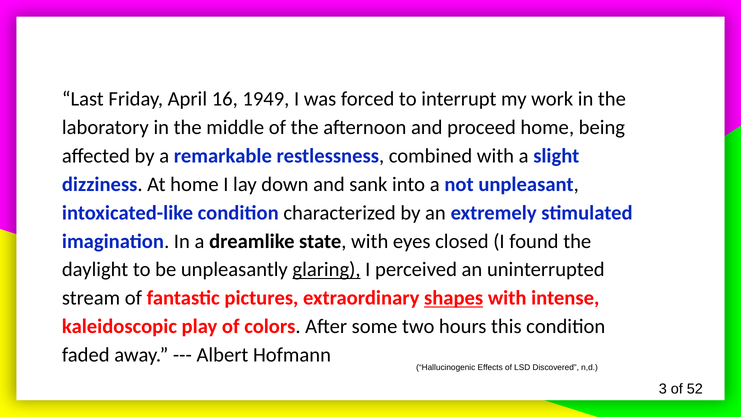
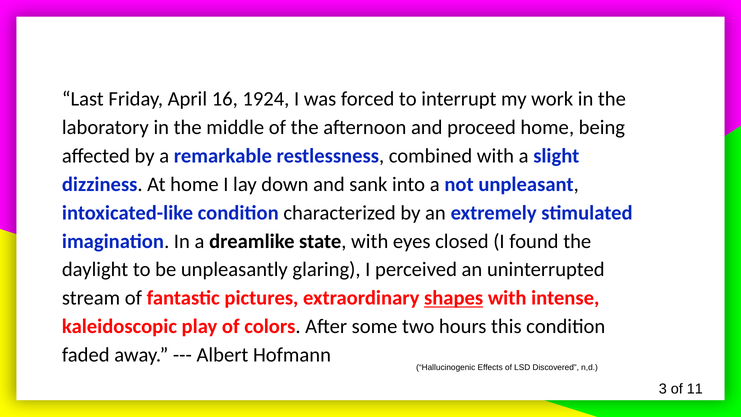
1949: 1949 -> 1924 (266, 99)
glaring underline: present -> none (327, 270)
52: 52 -> 11 (695, 389)
